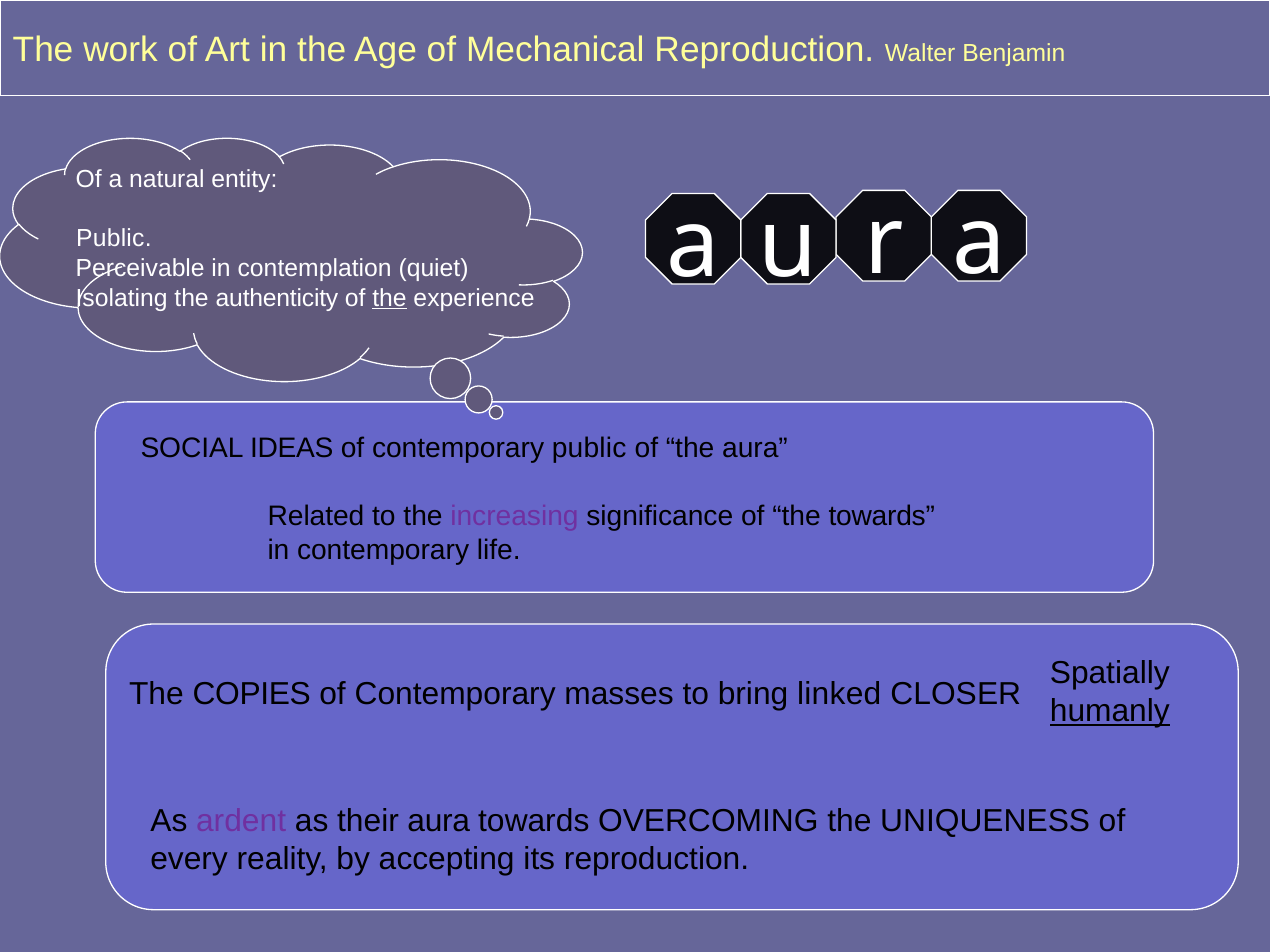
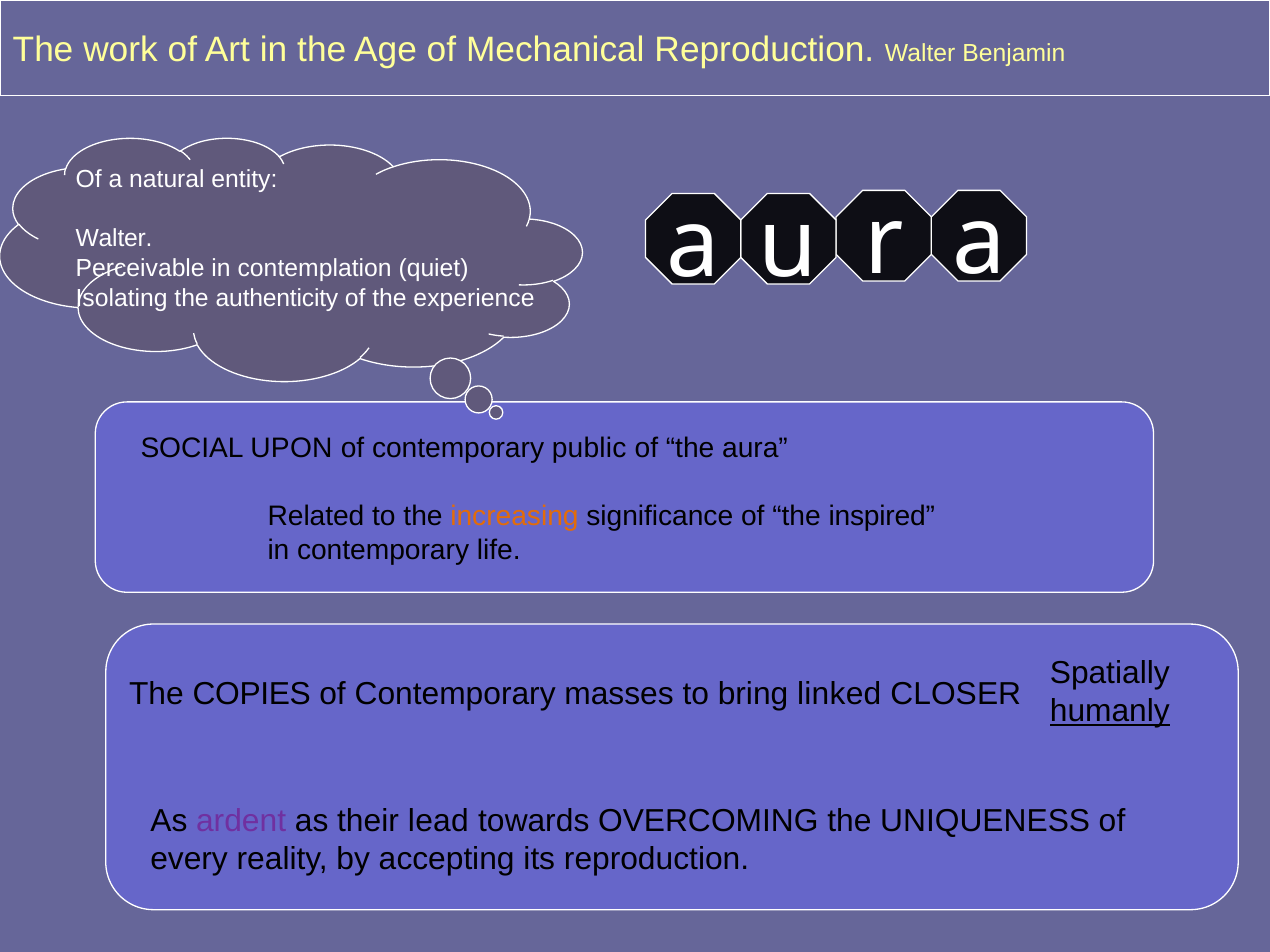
Public: Public -> Walter (114, 239)
the underline: present -> none (389, 298)
IDEAS: IDEAS -> UPON (291, 449)
increasing colour: purple -> orange (514, 516)
the towards: towards -> inspired (882, 516)
their aura: aura -> lead (438, 821)
